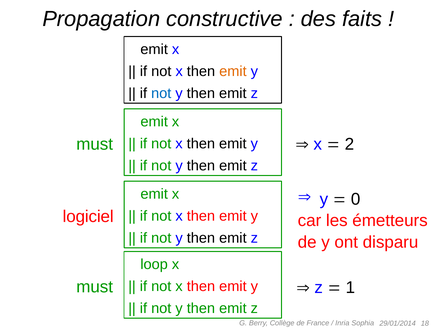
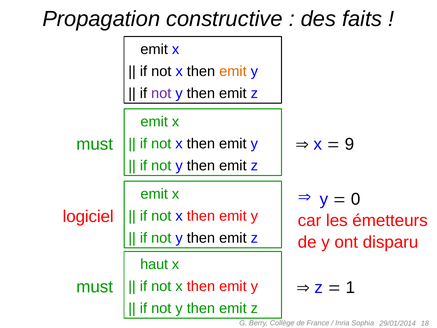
not colour: blue -> purple (161, 93)
2: 2 -> 9 (349, 144)
loop: loop -> haut (154, 264)
